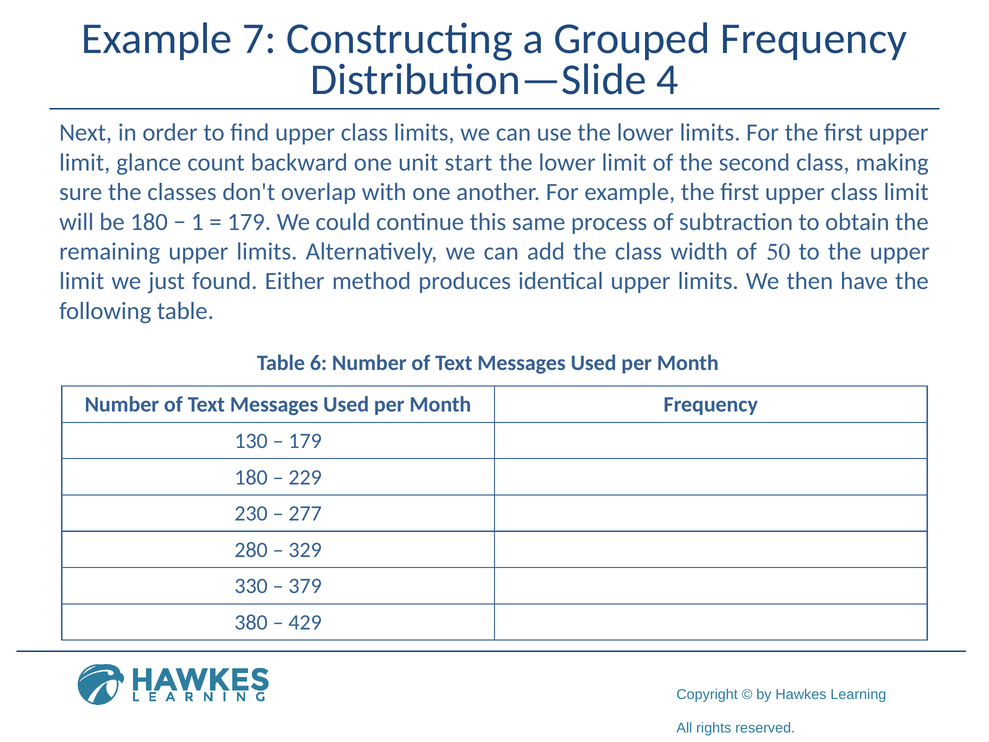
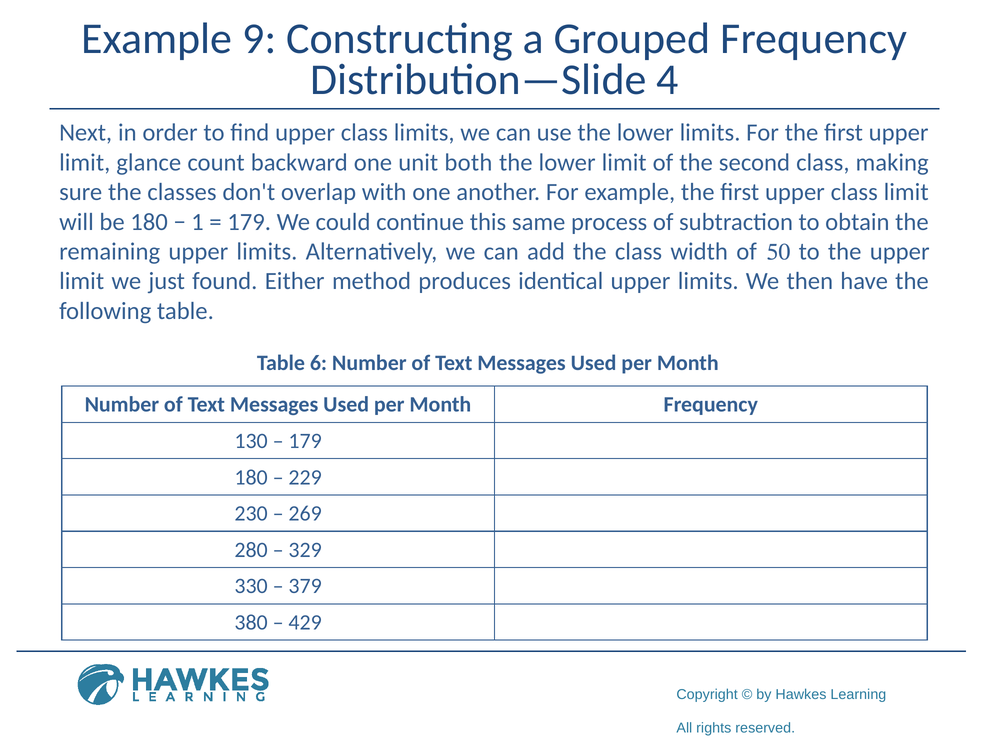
7: 7 -> 9 (259, 39)
start: start -> both (468, 162)
277: 277 -> 269 (305, 513)
